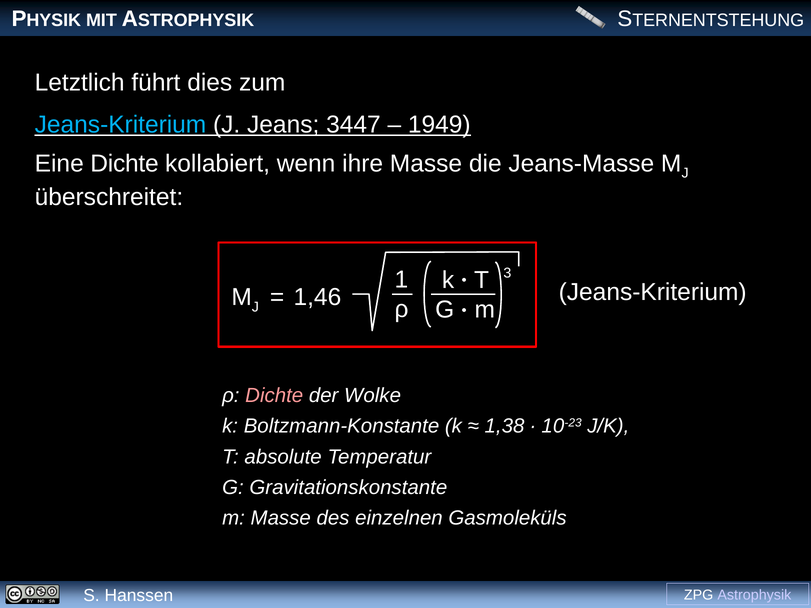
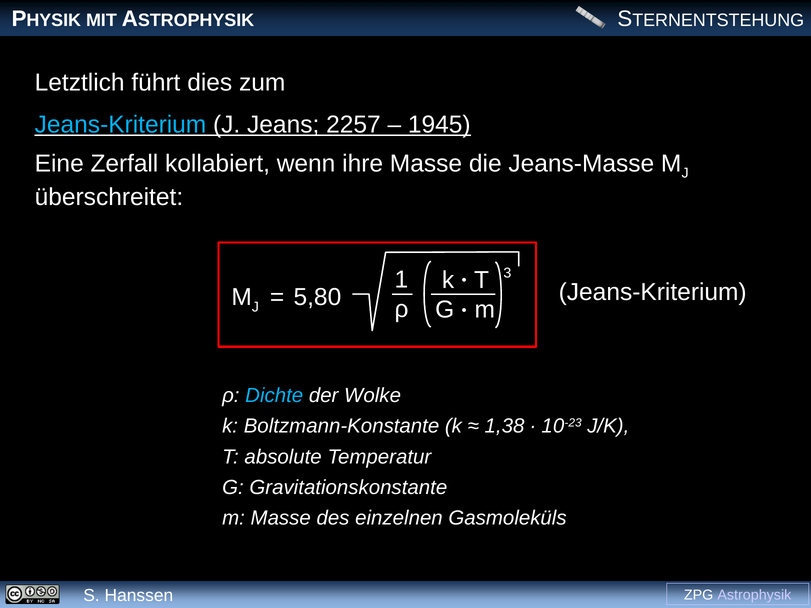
3447: 3447 -> 2257 (353, 125)
1949: 1949 -> 1945 (439, 125)
Eine Dichte: Dichte -> Zerfall (124, 164)
1,46: 1,46 -> 5,80 (317, 297)
Dichte colour: pink -> light blue (274, 396)
